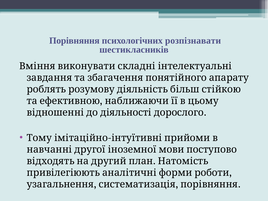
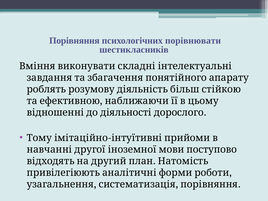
розпізнавати: розпізнавати -> порівнювати (193, 41)
